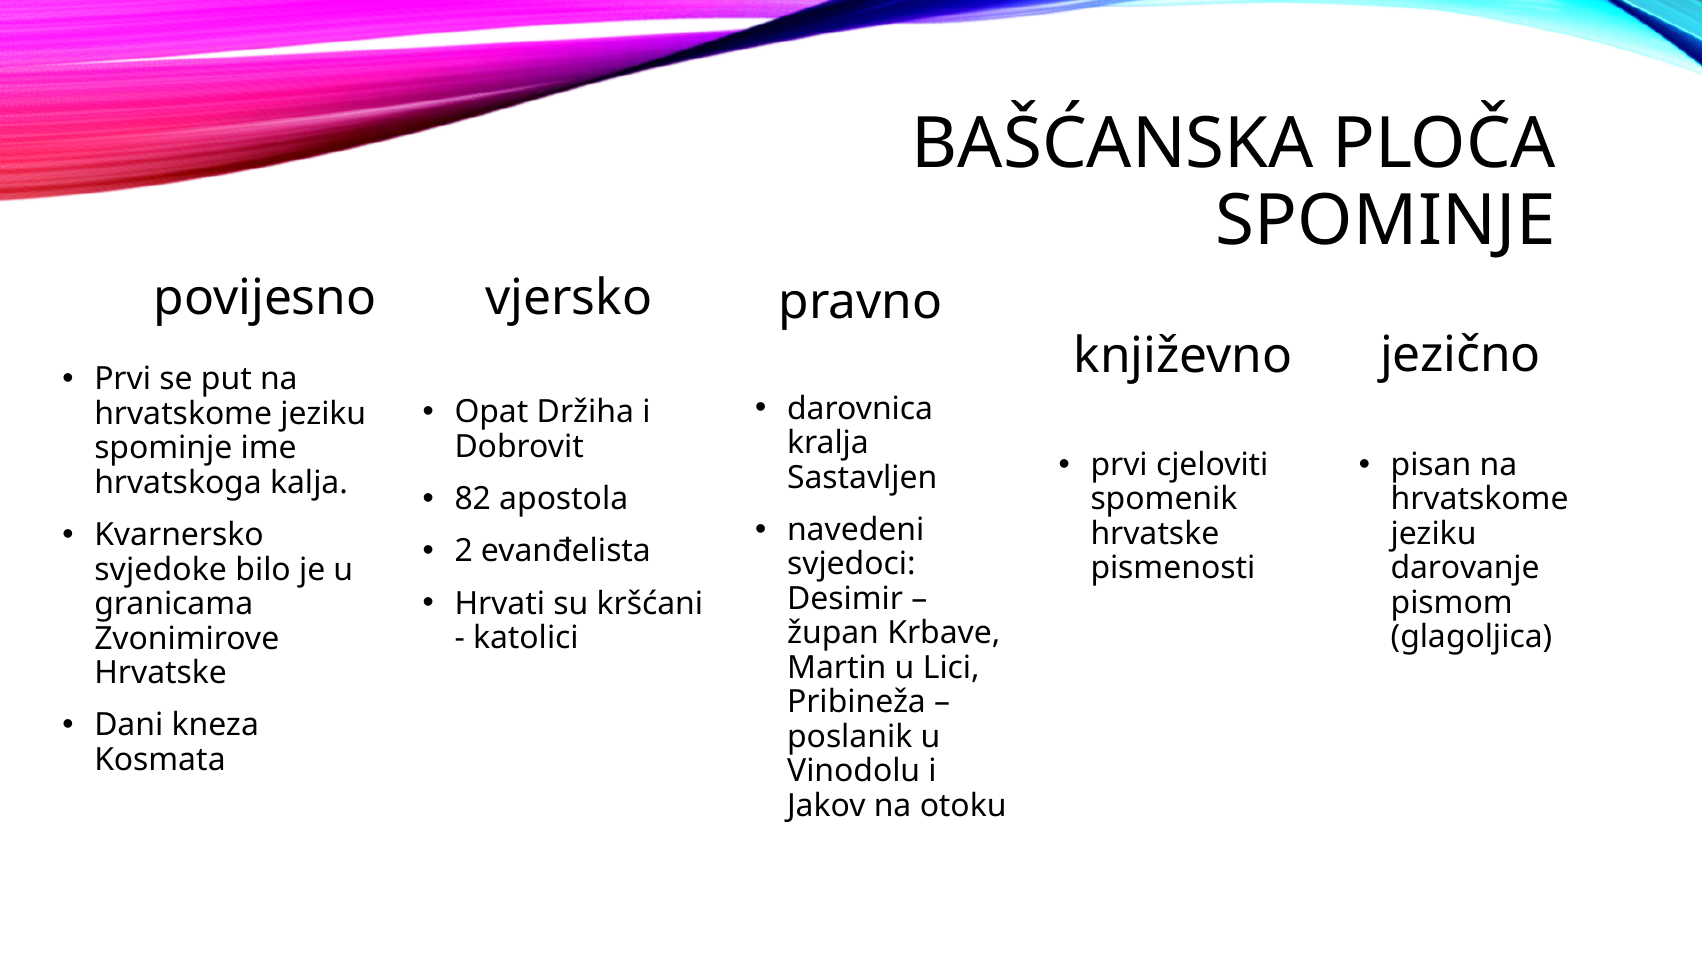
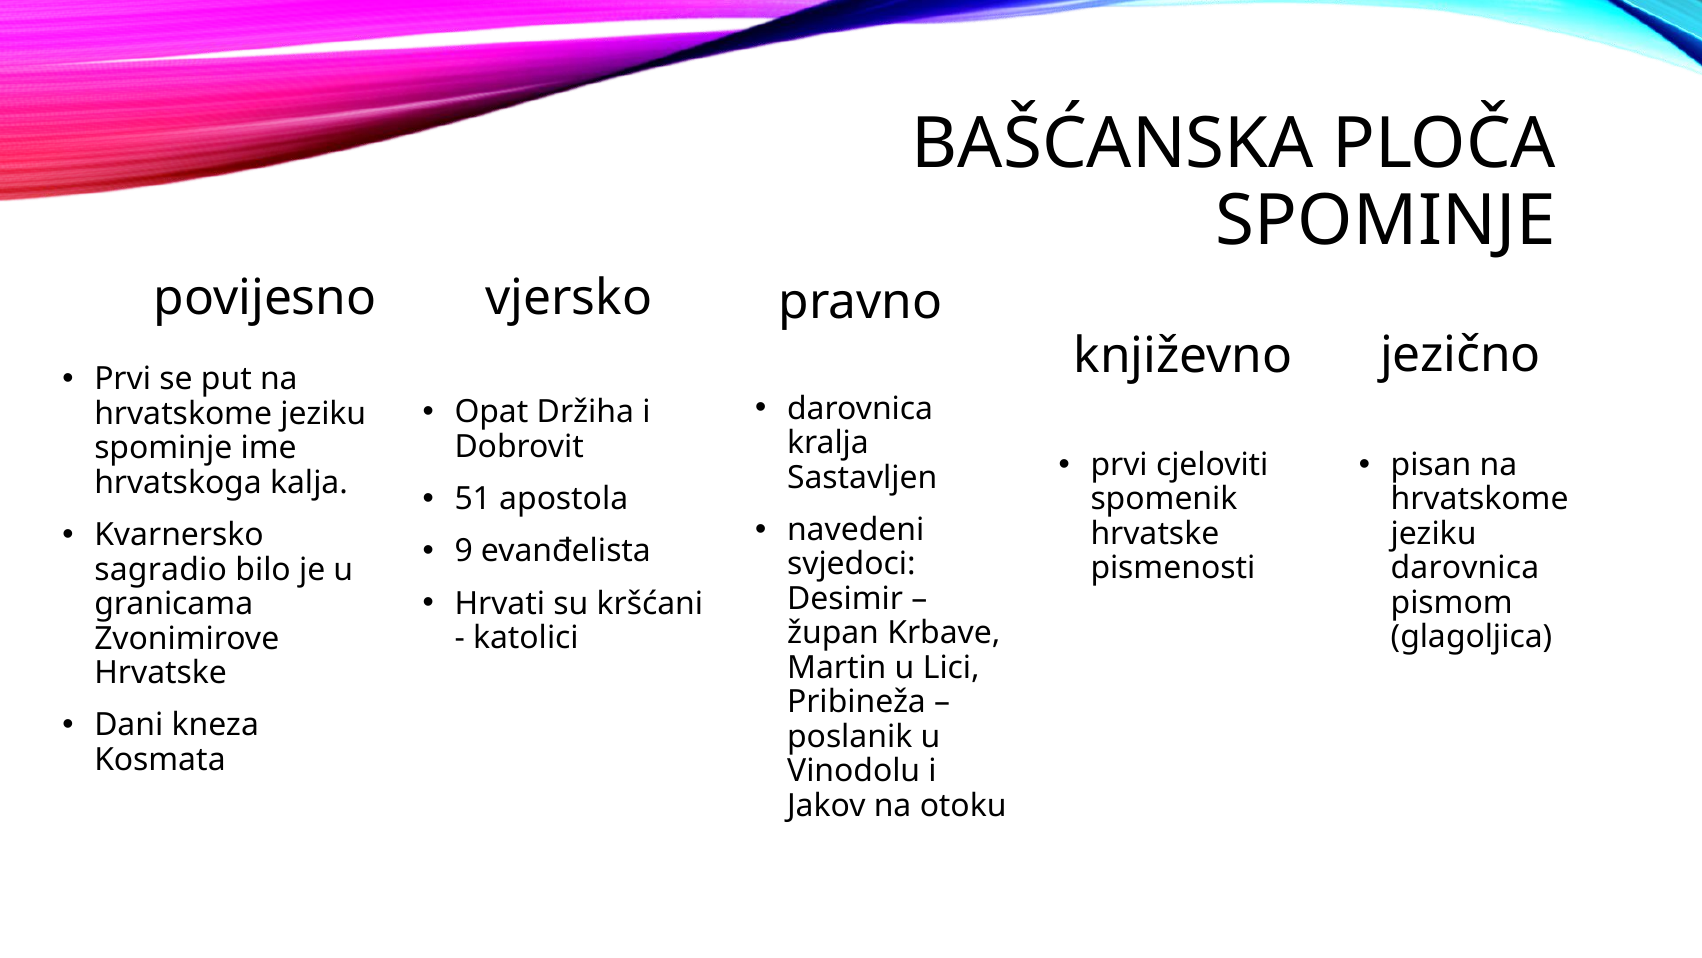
82: 82 -> 51 (473, 499)
2: 2 -> 9 (464, 551)
darovanje: darovanje -> darovnica (1465, 568)
svjedoke: svjedoke -> sagradio (161, 569)
